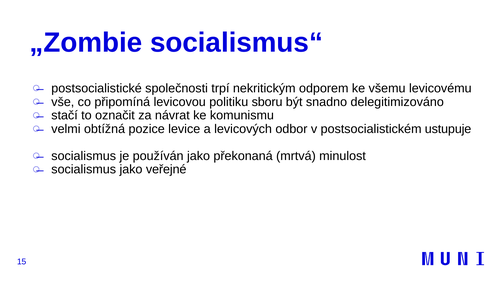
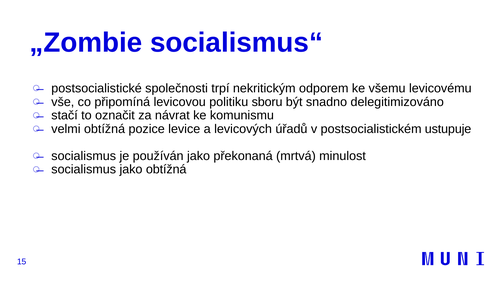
odbor: odbor -> úřadů (291, 129)
jako veřejné: veřejné -> obtížná (166, 169)
